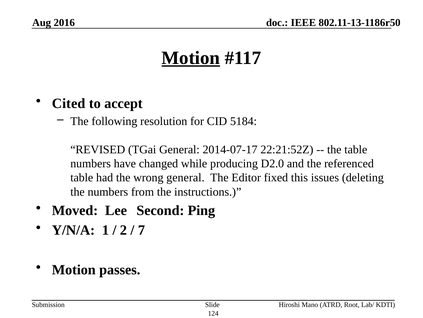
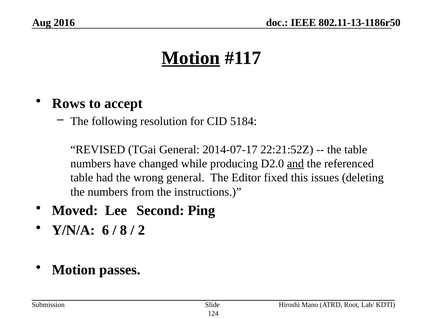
Cited: Cited -> Rows (69, 103)
and underline: none -> present (295, 163)
1: 1 -> 6 (105, 230)
2: 2 -> 8 (123, 230)
7: 7 -> 2 (141, 230)
